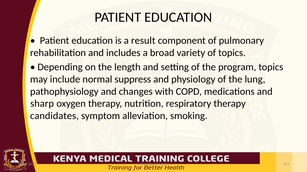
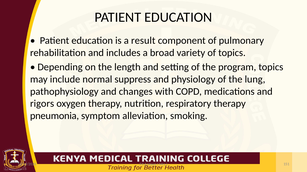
sharp: sharp -> rigors (42, 104)
candidates: candidates -> pneumonia (55, 116)
